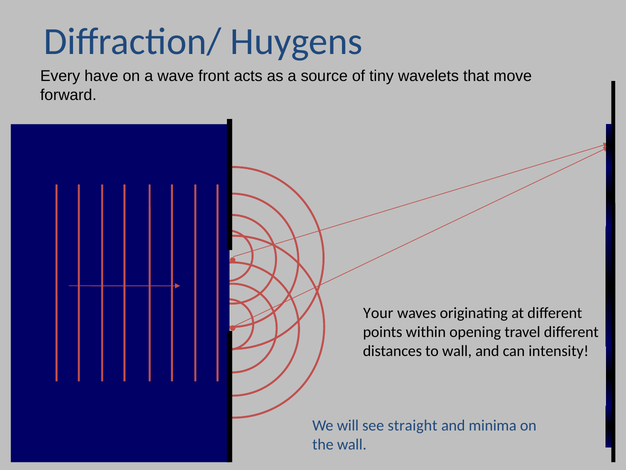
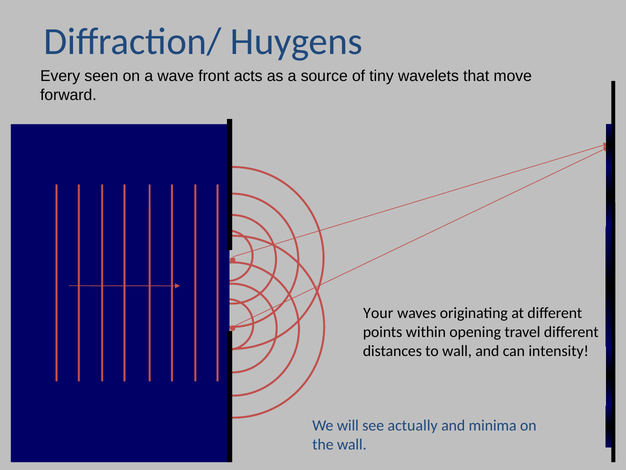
have: have -> seen (101, 76)
straight: straight -> actually (413, 425)
